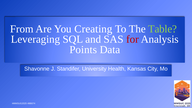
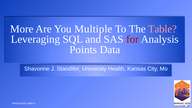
From: From -> More (22, 29)
Creating: Creating -> Multiple (93, 29)
Table colour: light green -> pink (163, 29)
